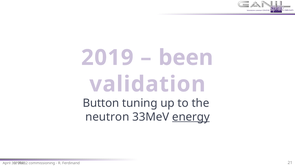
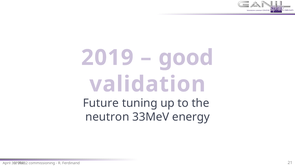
been: been -> good (186, 58)
Button: Button -> Future (101, 103)
energy underline: present -> none (191, 117)
